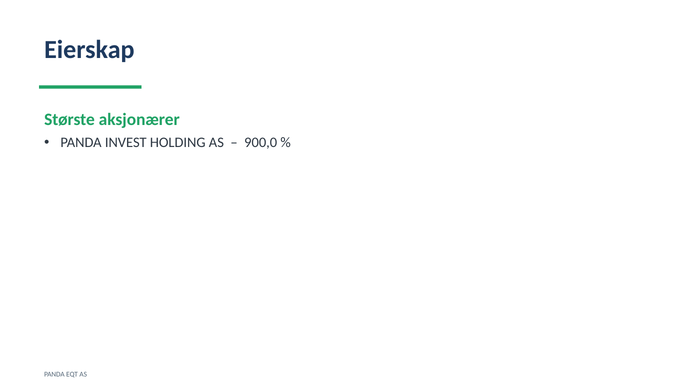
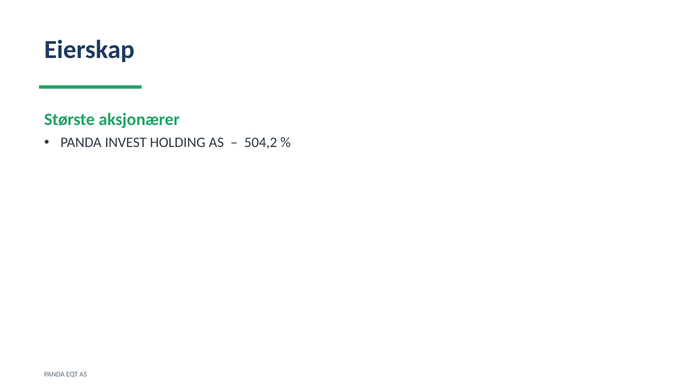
900,0: 900,0 -> 504,2 (261, 143)
